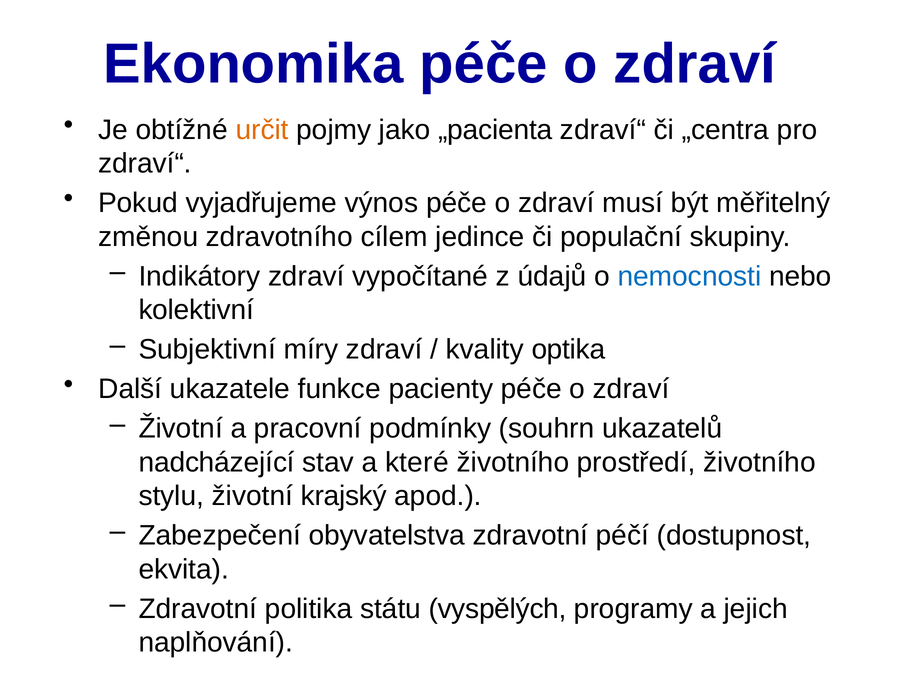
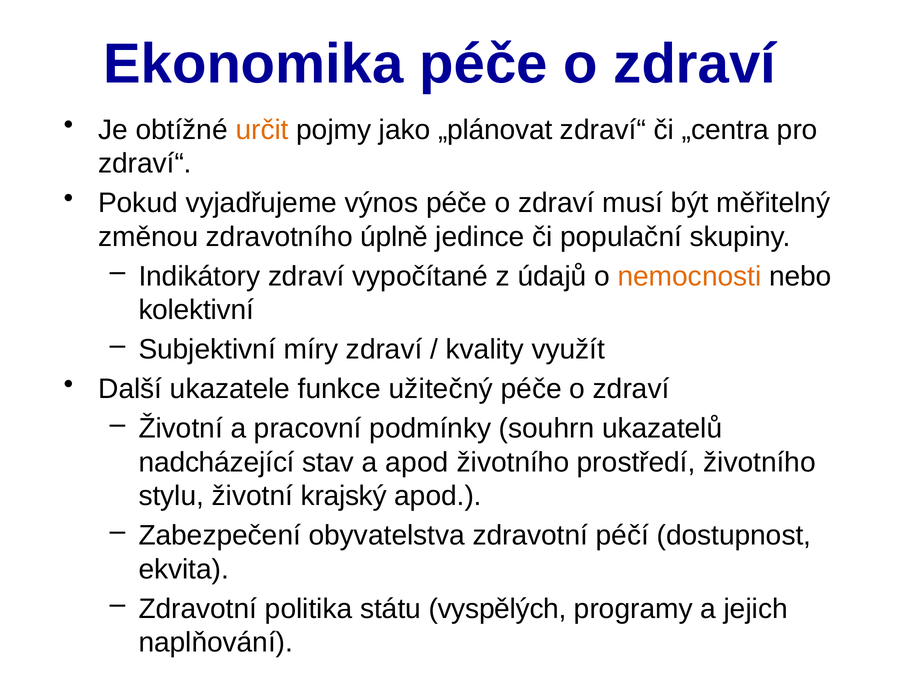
„pacienta: „pacienta -> „plánovat (495, 130)
cílem: cílem -> úplně (394, 237)
nemocnosti colour: blue -> orange (689, 276)
optika: optika -> využít (568, 349)
pacienty: pacienty -> užitečný (441, 389)
a které: které -> apod (417, 462)
